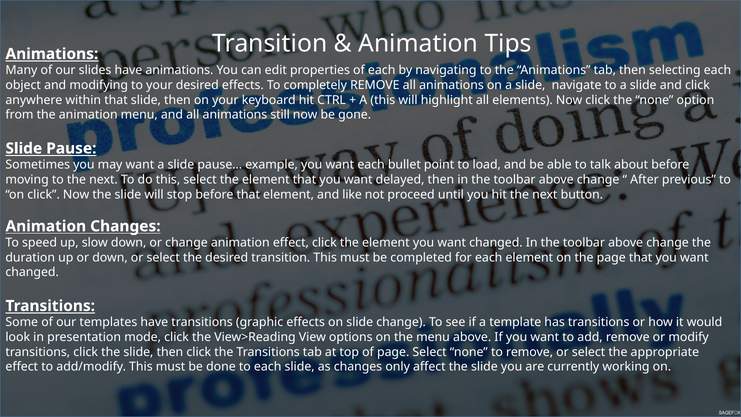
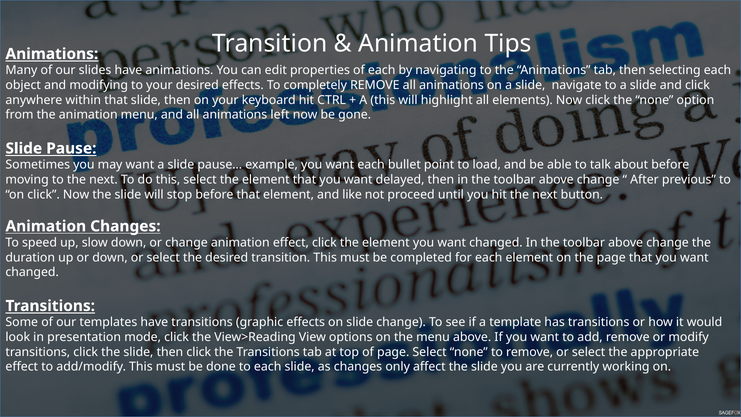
still: still -> left (280, 115)
